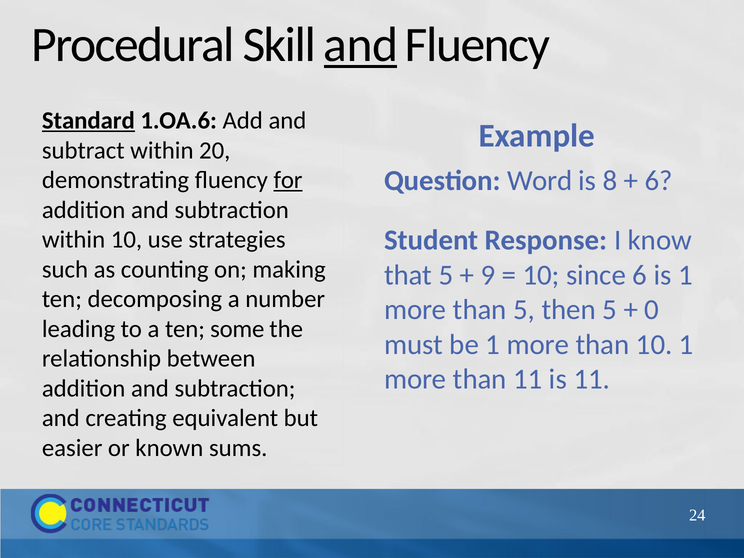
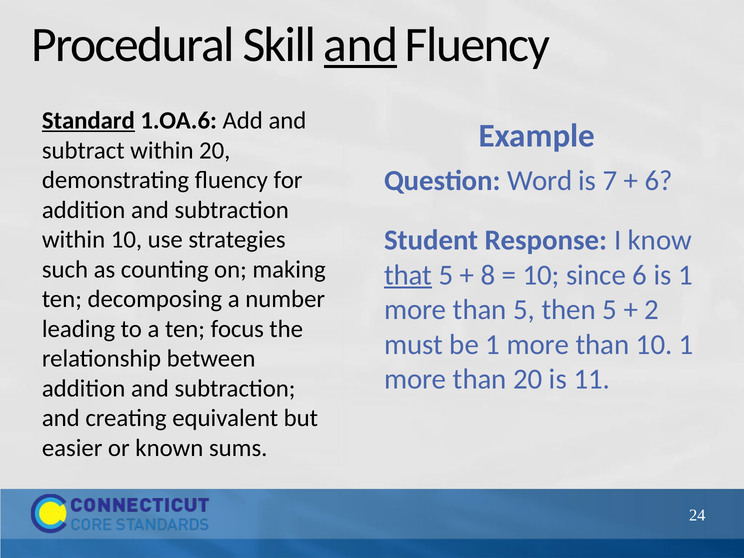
8: 8 -> 7 (610, 181)
for underline: present -> none (288, 180)
that underline: none -> present (408, 275)
9: 9 -> 8 (488, 275)
0: 0 -> 2 (652, 310)
some: some -> focus (237, 329)
than 11: 11 -> 20 (528, 379)
